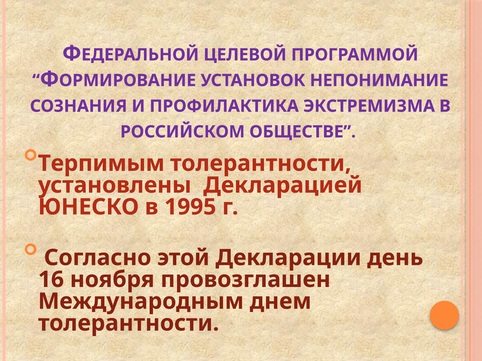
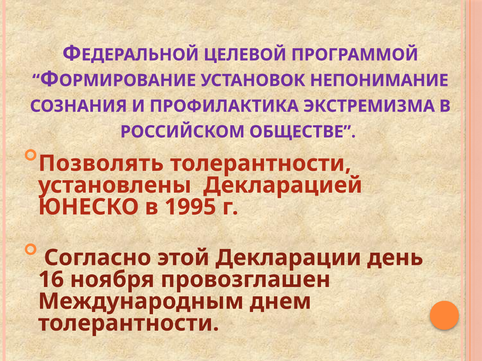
Терпимым: Терпимым -> Позволять (101, 164)
